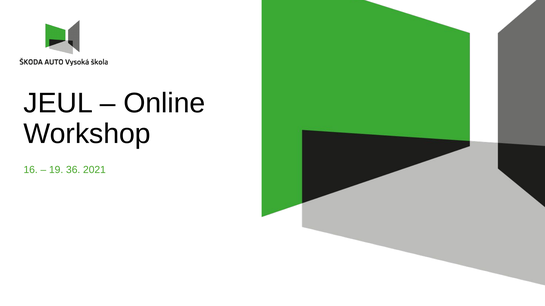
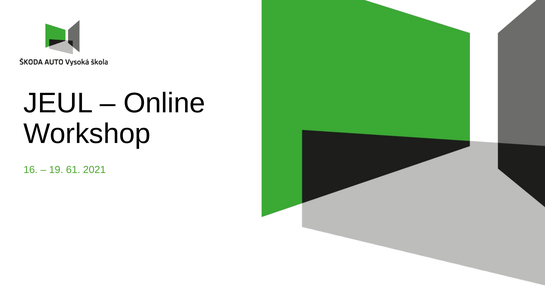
36: 36 -> 61 (73, 170)
